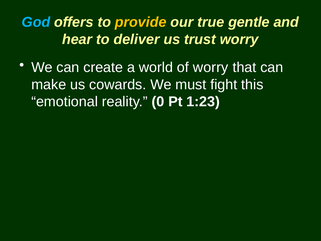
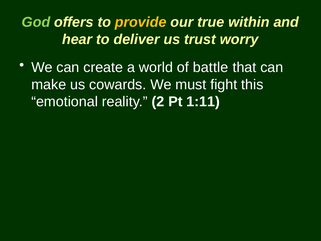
God colour: light blue -> light green (36, 22)
gentle: gentle -> within (249, 22)
of worry: worry -> battle (211, 67)
0: 0 -> 2 (158, 102)
1:23: 1:23 -> 1:11 (203, 102)
